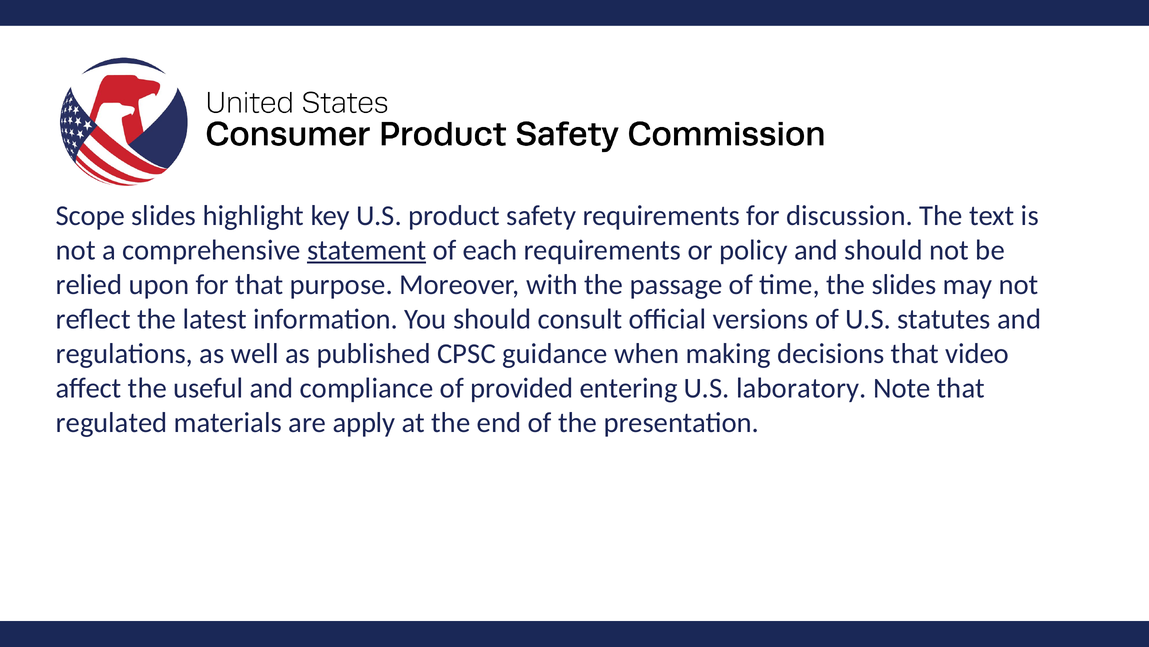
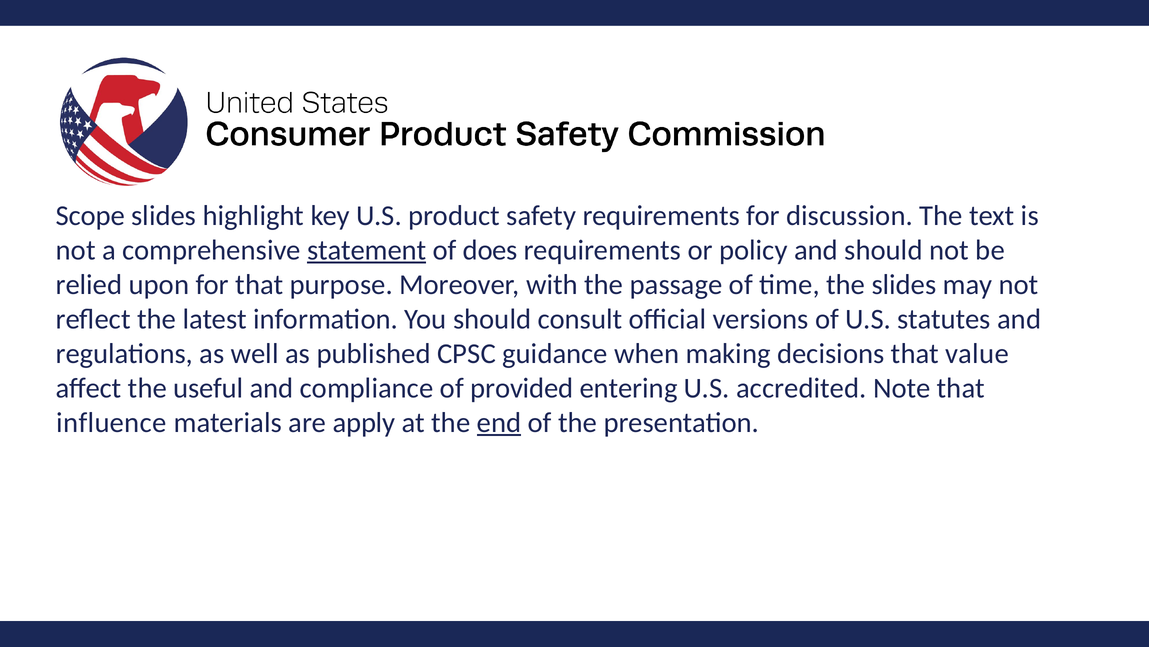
each: each -> does (490, 250)
video: video -> value (977, 353)
laboratory: laboratory -> accredited (801, 388)
regulated: regulated -> influence (111, 422)
end underline: none -> present (499, 422)
